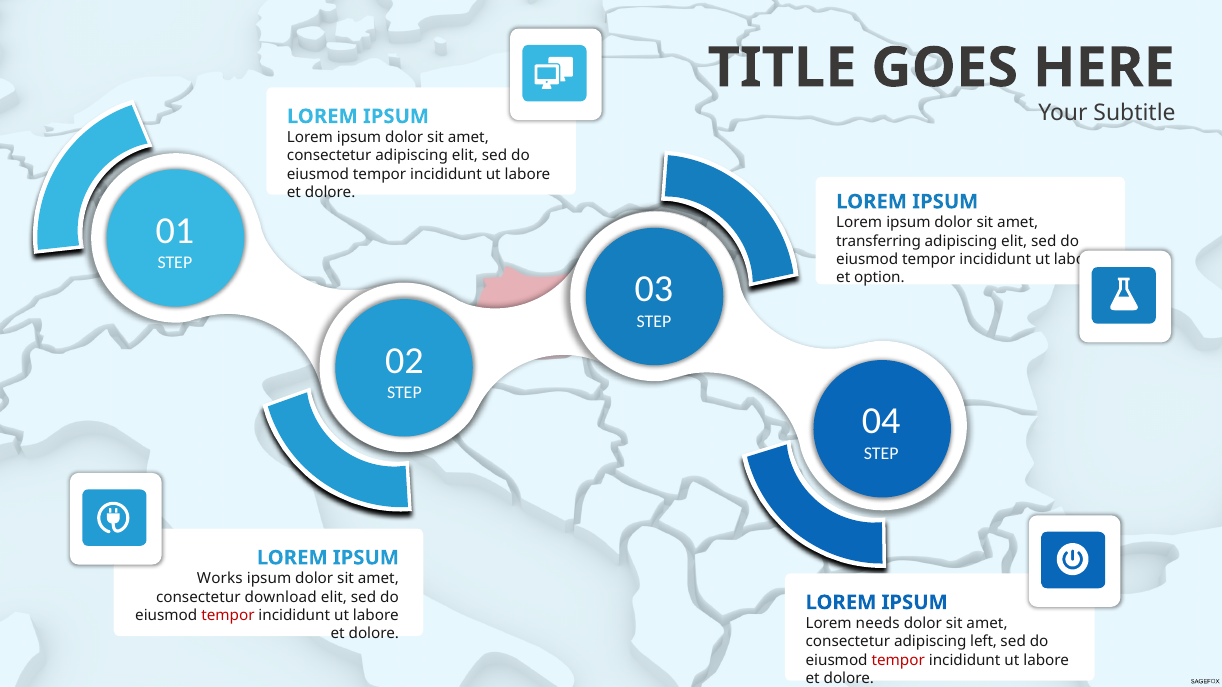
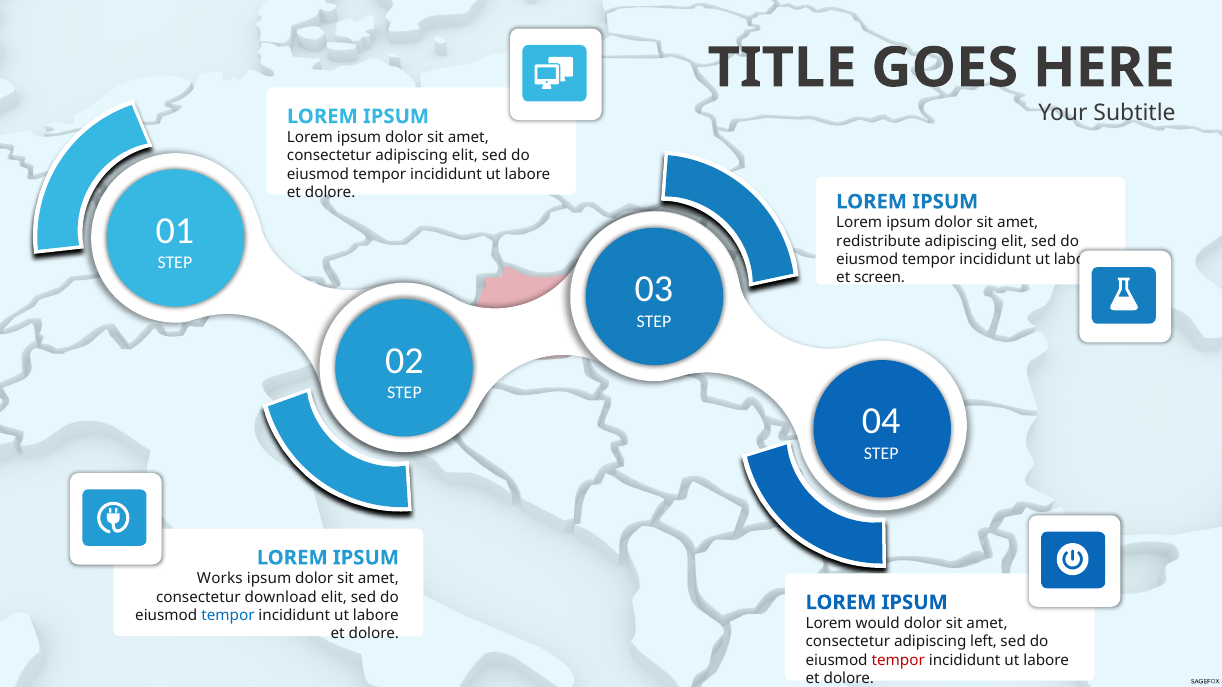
transferring: transferring -> redistribute (878, 241)
option: option -> screen (880, 278)
tempor colour: red -> blue (228, 616)
needs: needs -> would (878, 624)
